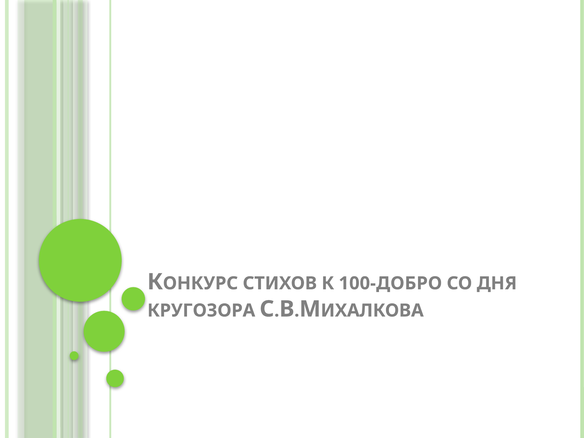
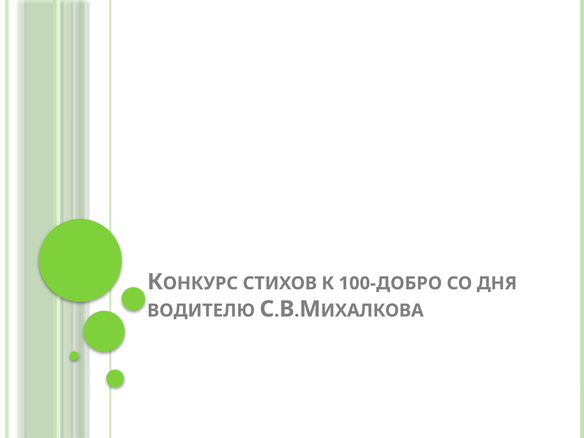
КРУГОЗОРА: КРУГОЗОРА -> ВОДИТЕЛЮ (201, 311)
